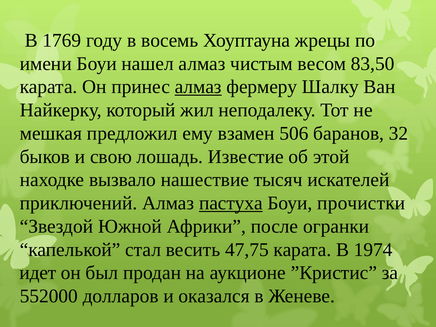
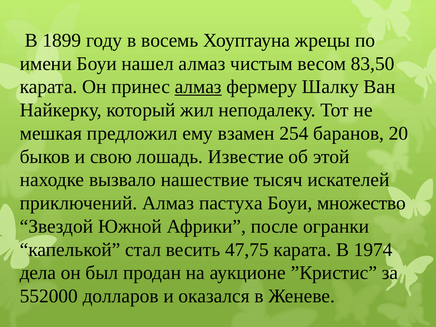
1769: 1769 -> 1899 (62, 40)
506: 506 -> 254 (294, 133)
32: 32 -> 20 (399, 133)
пастуха underline: present -> none (231, 203)
прочистки: прочистки -> множество (361, 203)
идет: идет -> дела (38, 273)
